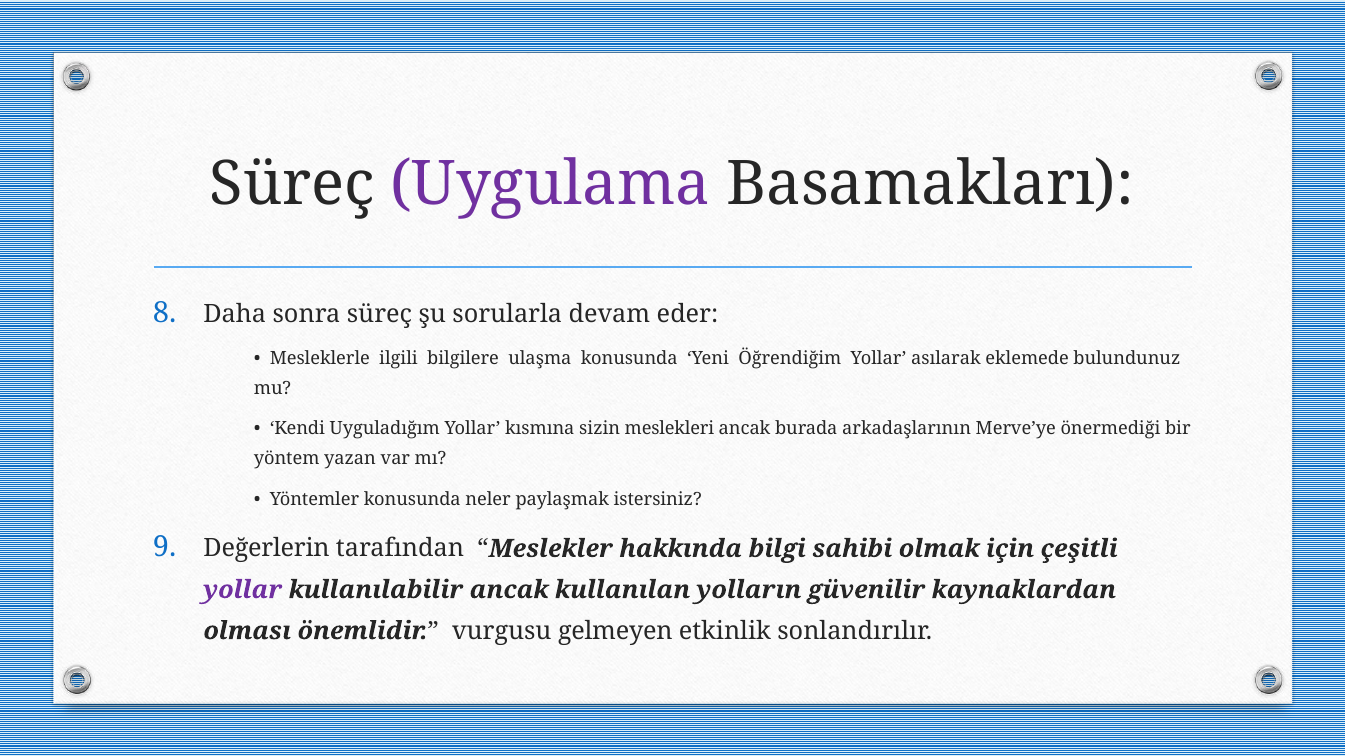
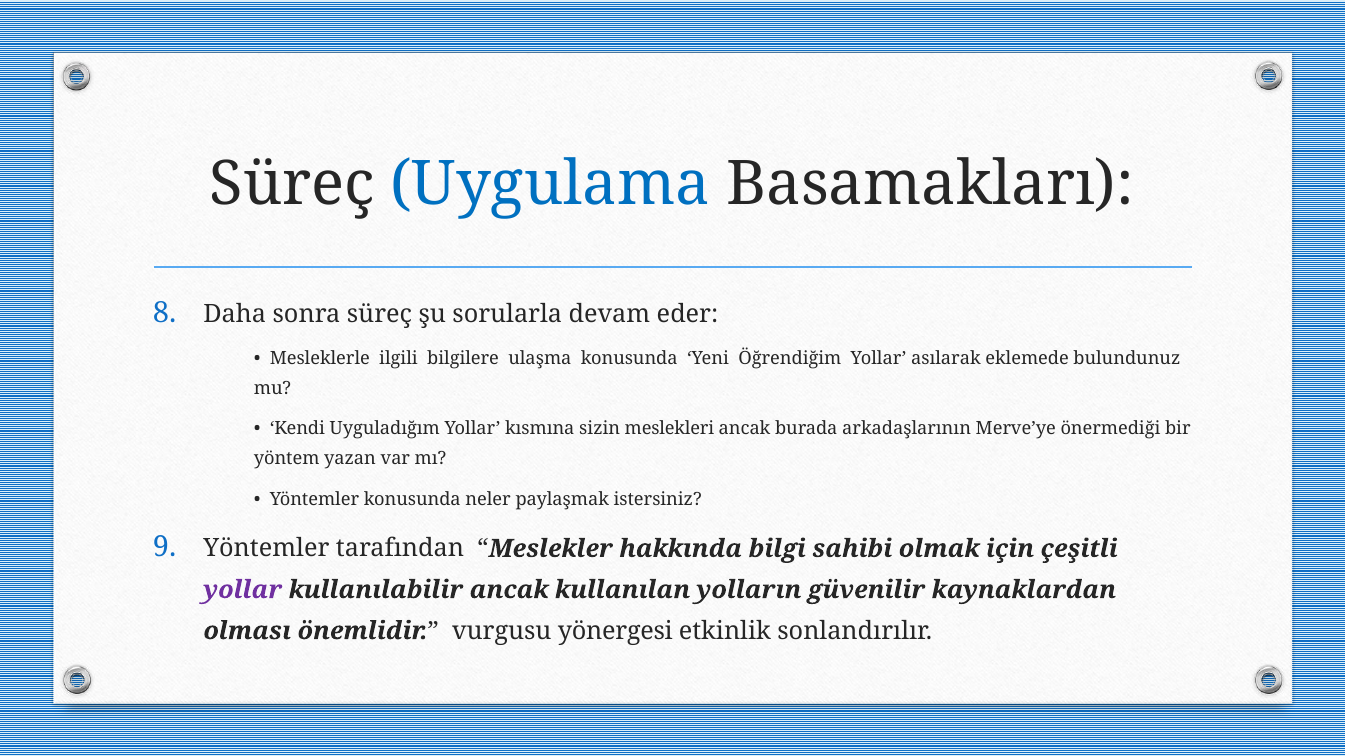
Uygulama colour: purple -> blue (550, 185)
Değerlerin: Değerlerin -> Yöntemler (266, 549)
gelmeyen: gelmeyen -> yönergesi (615, 631)
